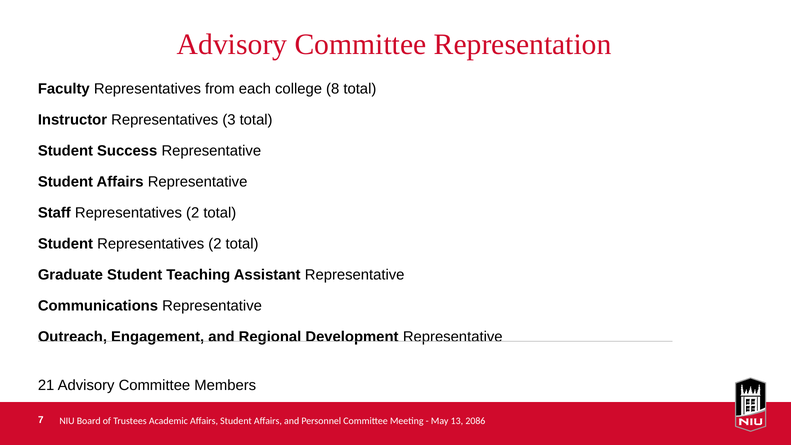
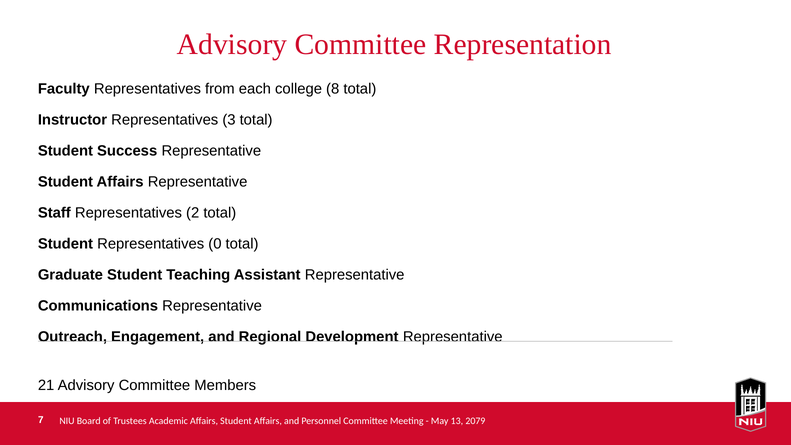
Student Representatives 2: 2 -> 0 (215, 244)
2086: 2086 -> 2079 (475, 421)
